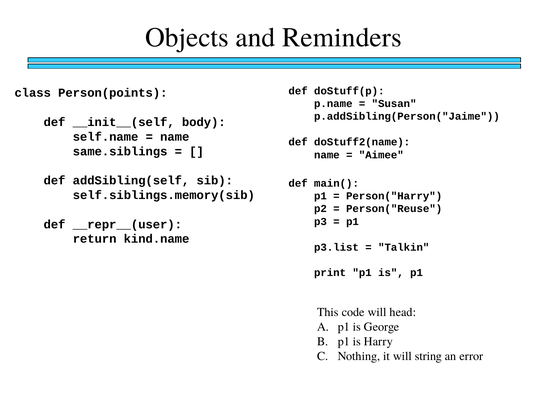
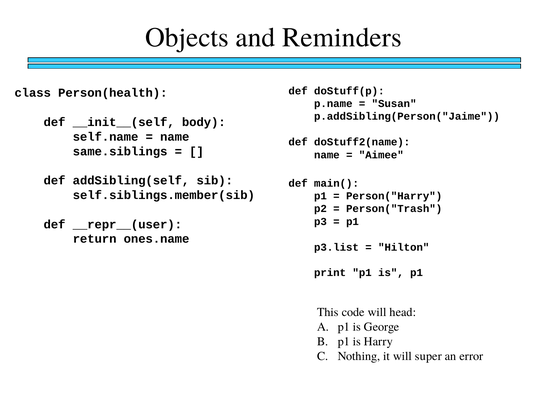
Person(points: Person(points -> Person(health (113, 93)
self.siblings.memory(sib: self.siblings.memory(sib -> self.siblings.member(sib (164, 195)
Person("Reuse: Person("Reuse -> Person("Trash (394, 209)
kind.name: kind.name -> ones.name (157, 239)
Talkin: Talkin -> Hilton (404, 247)
string: string -> super (428, 356)
